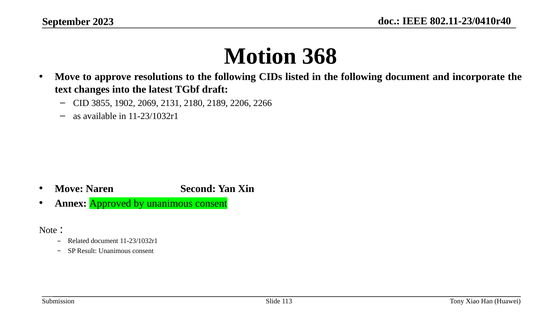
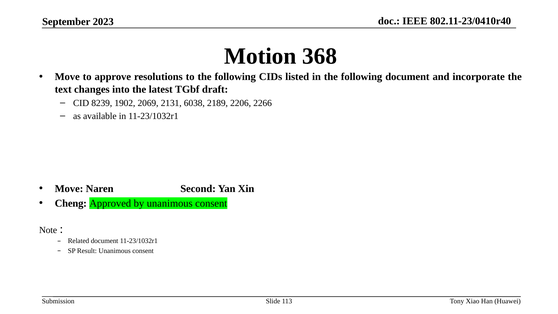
3855: 3855 -> 8239 (102, 103)
2180: 2180 -> 6038 (194, 103)
Annex: Annex -> Cheng (71, 203)
